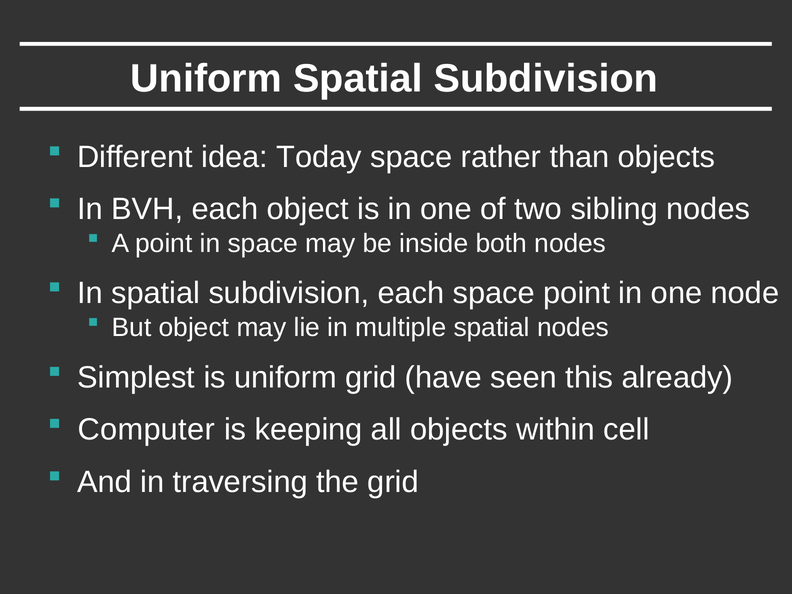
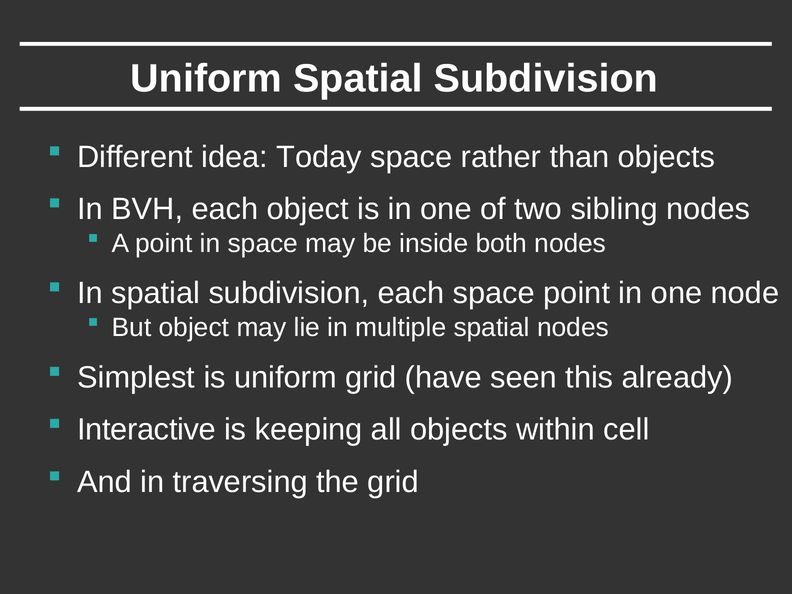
Computer: Computer -> Interactive (147, 430)
